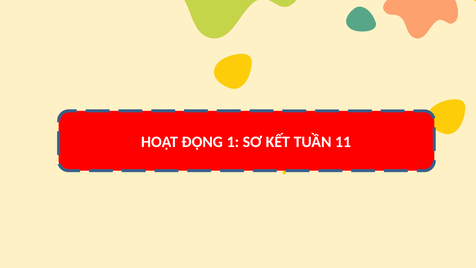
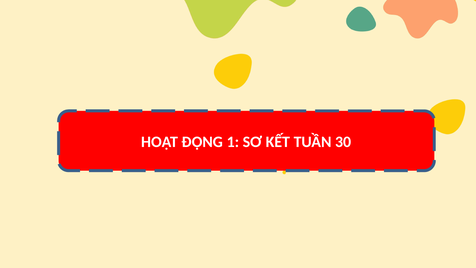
11: 11 -> 30 (343, 142)
